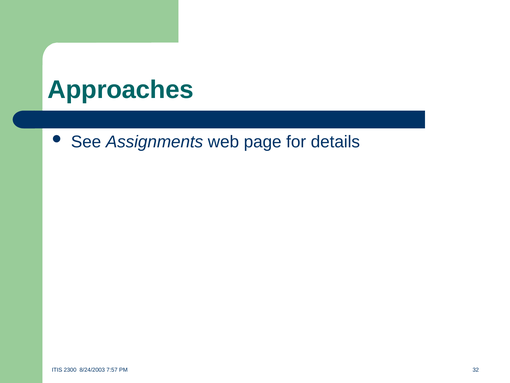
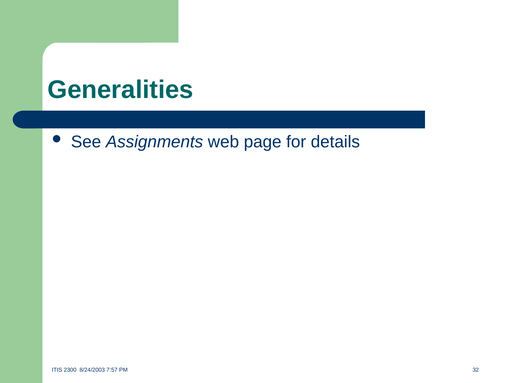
Approaches: Approaches -> Generalities (121, 90)
